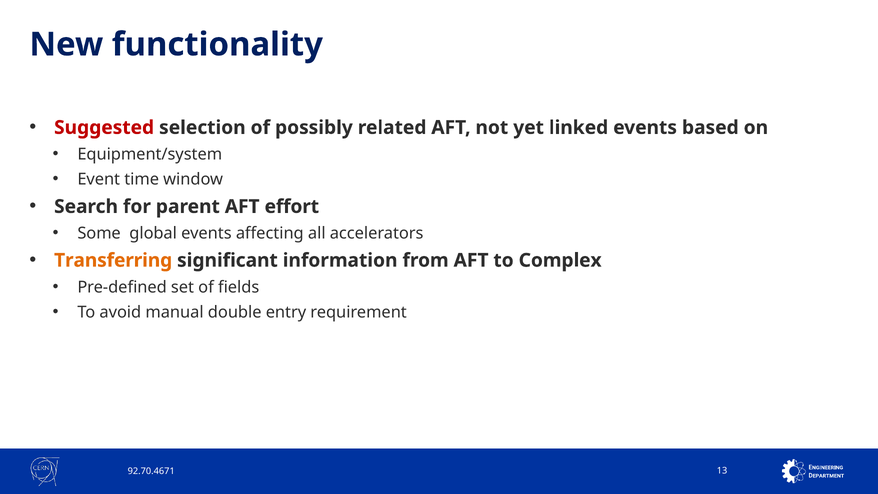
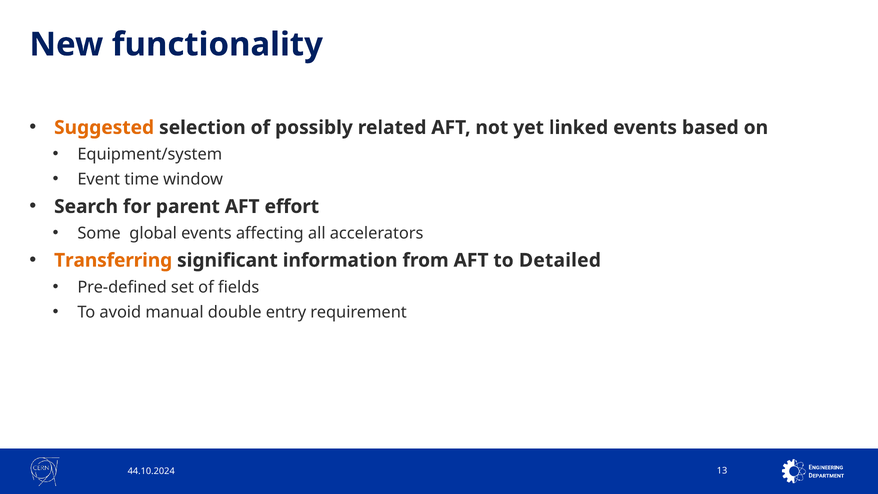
Suggested colour: red -> orange (104, 128)
Complex: Complex -> Detailed (560, 260)
92.70.4671: 92.70.4671 -> 44.10.2024 (151, 471)
